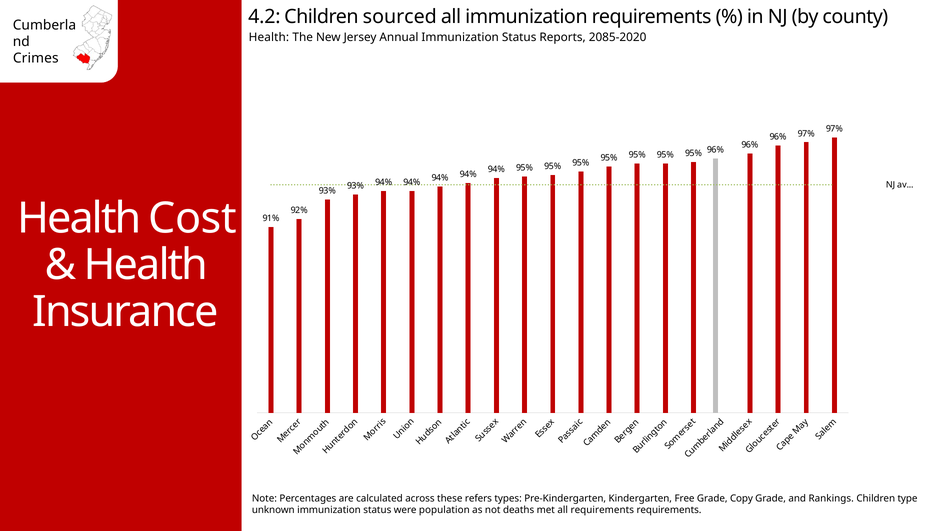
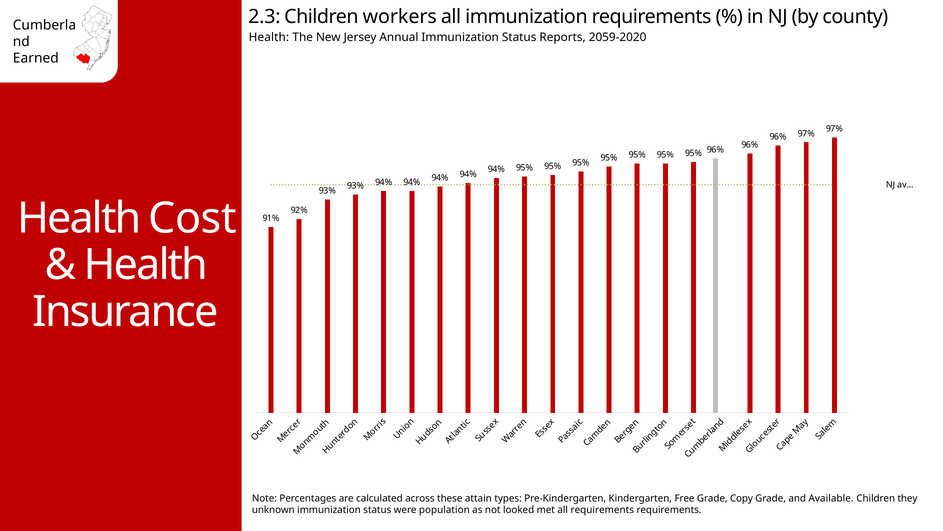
4.2: 4.2 -> 2.3 (264, 17)
sourced: sourced -> workers (400, 17)
2085-2020: 2085-2020 -> 2059-2020 (618, 37)
Crimes: Crimes -> Earned (36, 58)
refers: refers -> attain (478, 498)
Rankings: Rankings -> Available (831, 498)
type: type -> they (907, 498)
deaths: deaths -> looked (519, 510)
